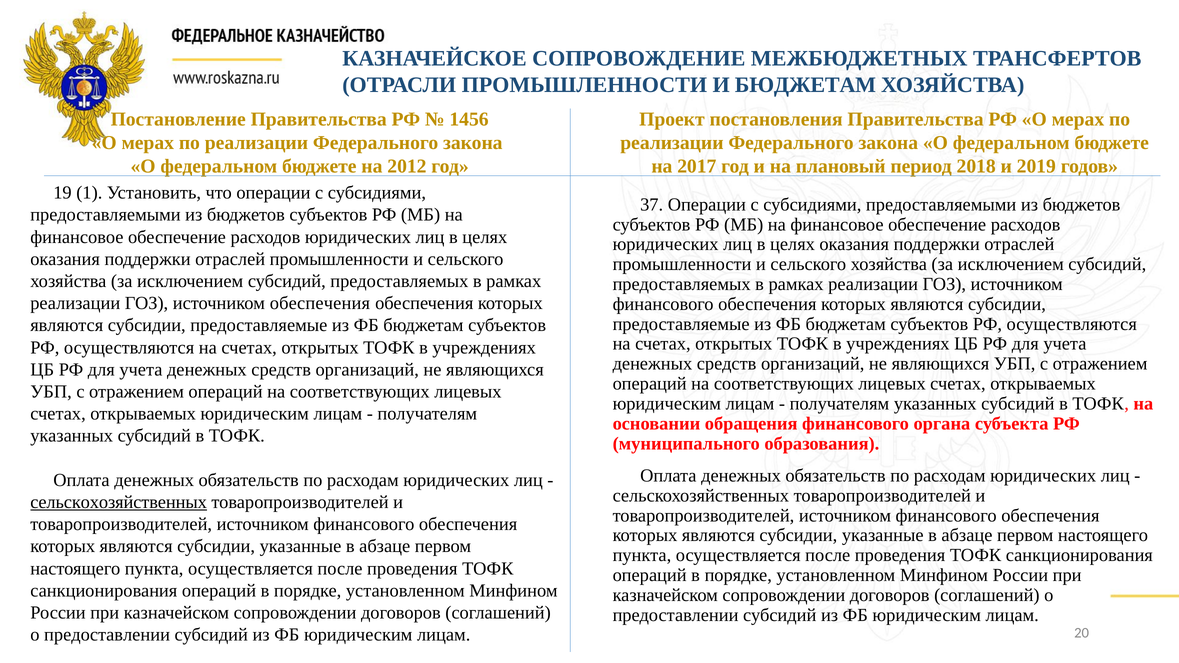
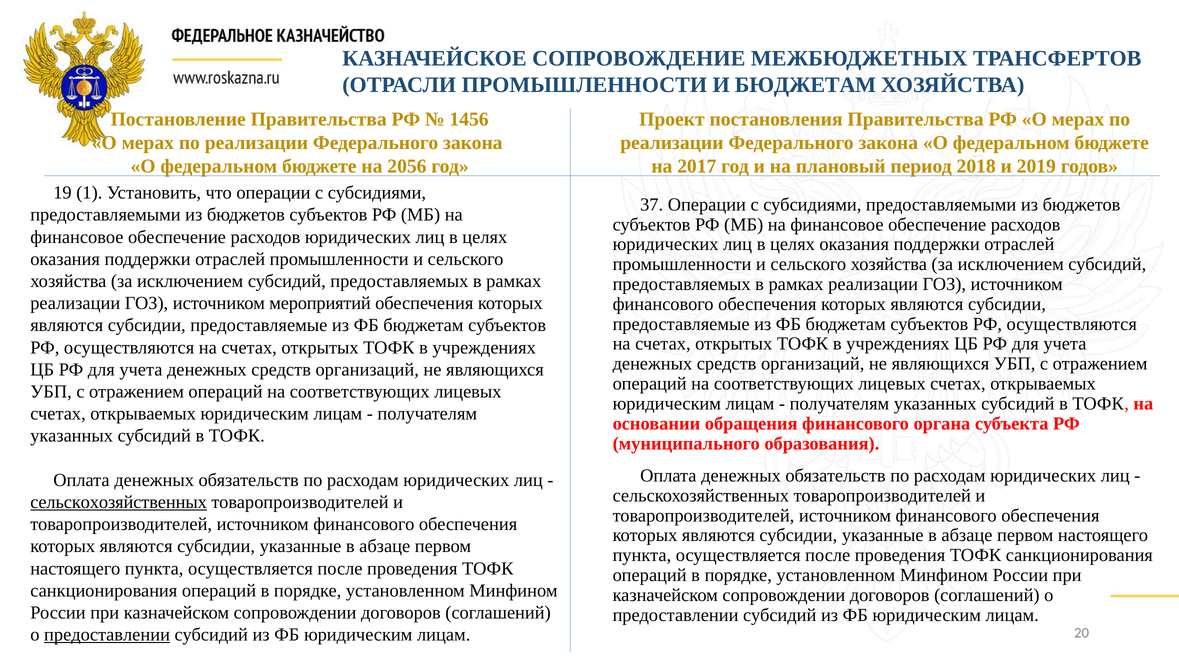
2012: 2012 -> 2056 (407, 166)
источником обеспечения: обеспечения -> мероприятий (320, 303)
предоставлении underline: none -> present (107, 635)
